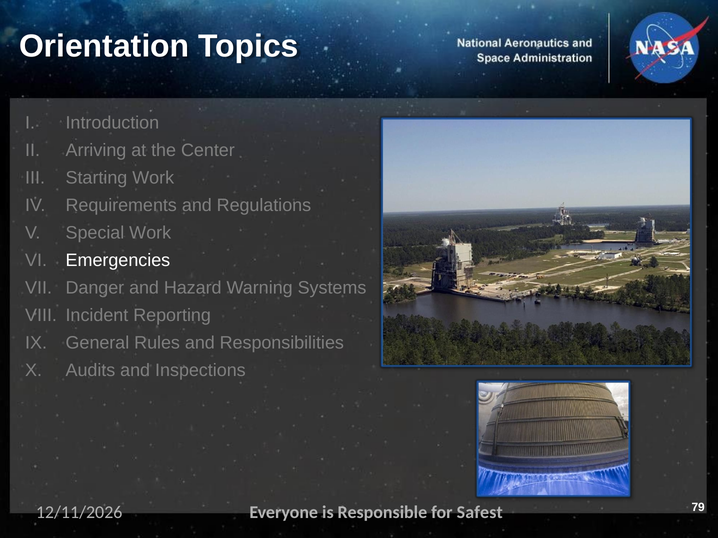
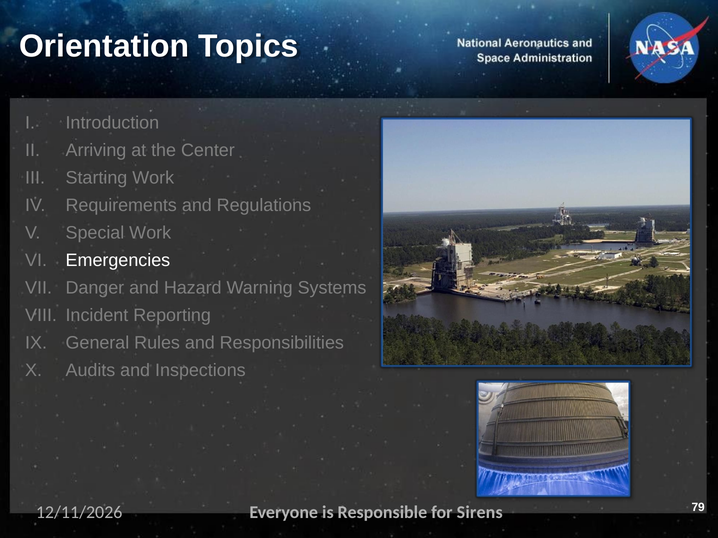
Safest: Safest -> Sirens (480, 513)
